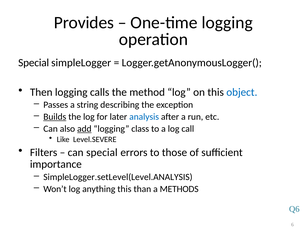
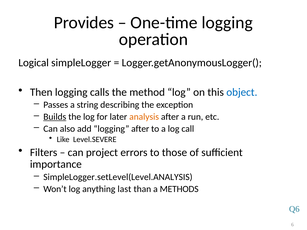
Special: Special -> Logical (34, 63)
analysis colour: blue -> orange (144, 117)
add underline: present -> none (84, 129)
logging class: class -> after (140, 129)
can special: special -> project (102, 153)
anything this: this -> last (124, 189)
